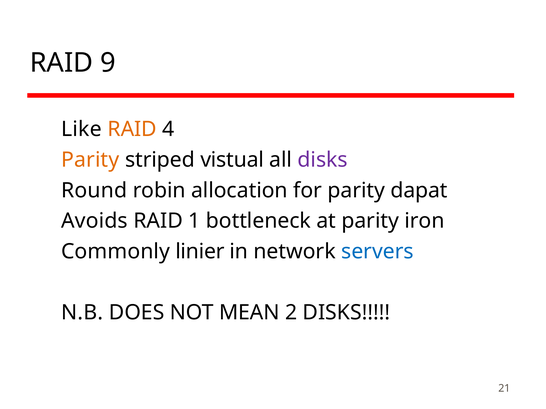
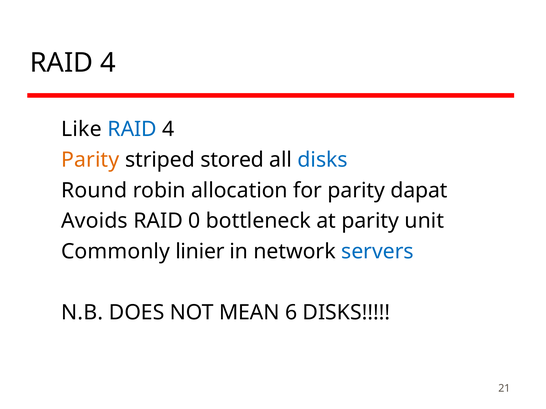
9: 9 -> 4 (108, 63)
RAID colour: orange -> blue (132, 129)
vistual: vistual -> stored (232, 160)
disks colour: purple -> blue (323, 160)
1: 1 -> 0 (194, 221)
iron: iron -> unit (424, 221)
2: 2 -> 6 (291, 313)
